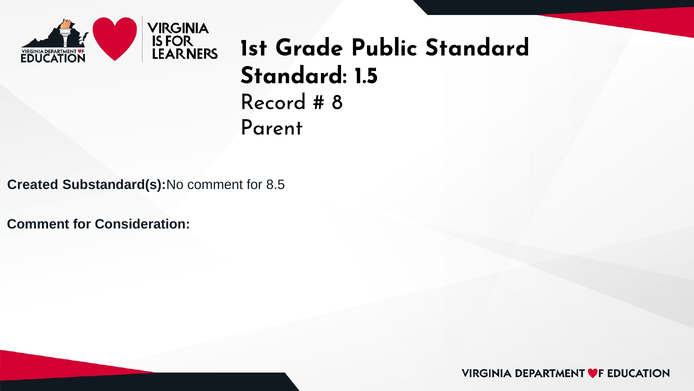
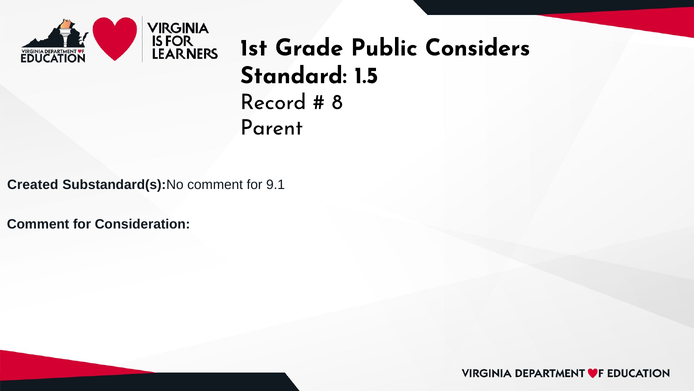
Public Standard: Standard -> Considers (478, 48)
8.5: 8.5 -> 9.1 (276, 185)
